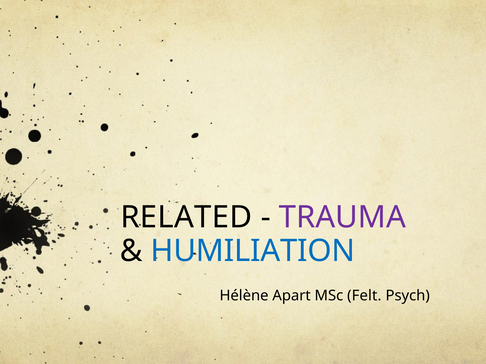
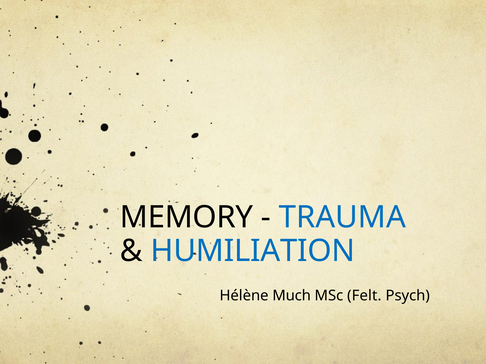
RELATED: RELATED -> MEMORY (187, 218)
TRAUMA colour: purple -> blue (342, 218)
Apart: Apart -> Much (292, 296)
